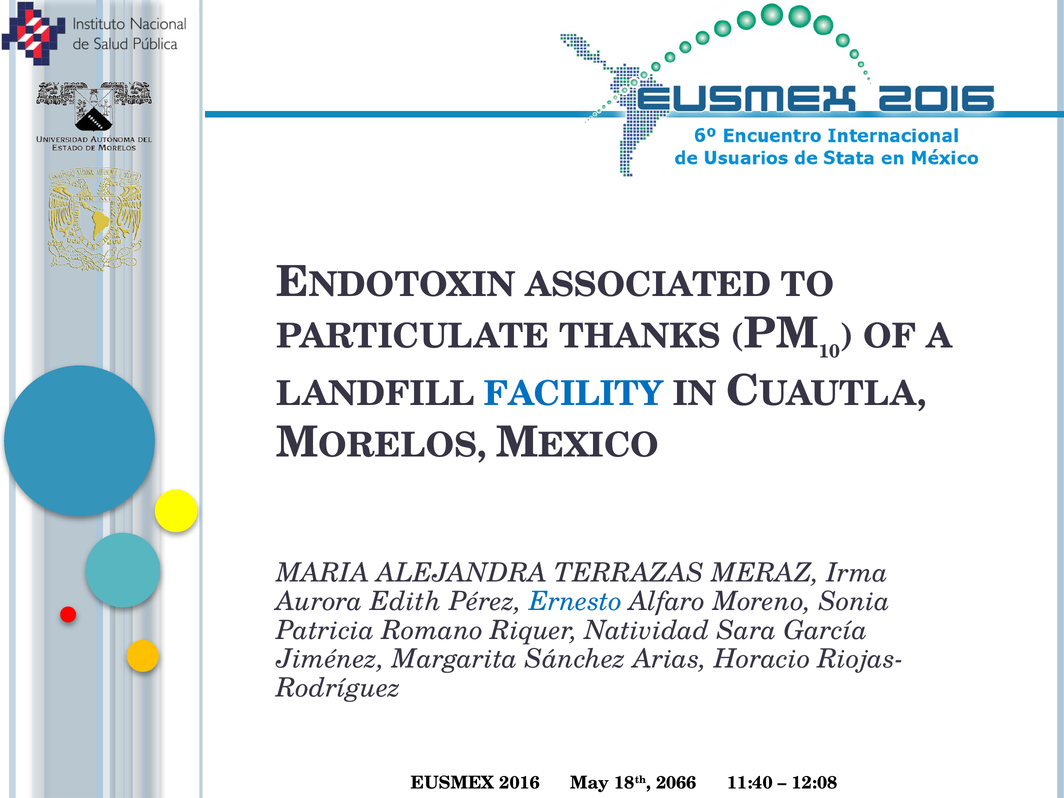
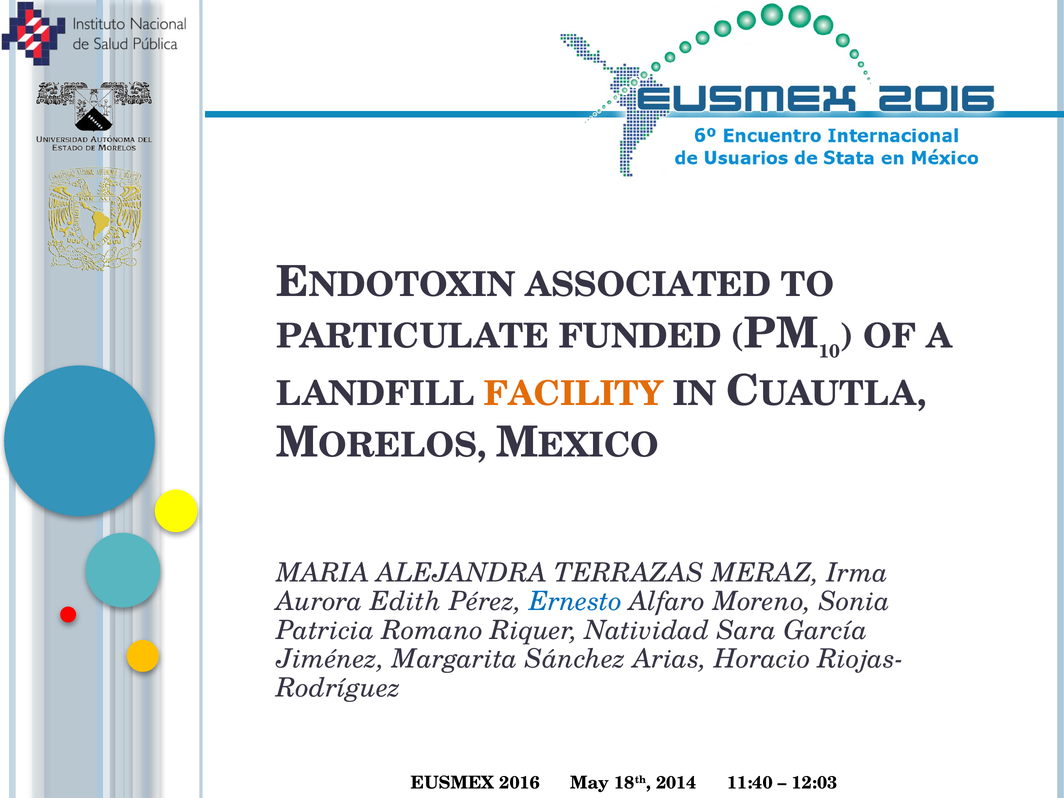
THANKS: THANKS -> FUNDED (640, 336)
FACILITY colour: blue -> orange (574, 394)
2066: 2066 -> 2014 (676, 783)
12:08: 12:08 -> 12:03 (815, 783)
